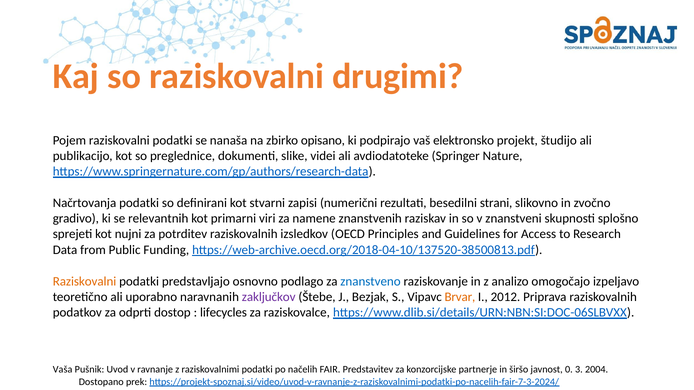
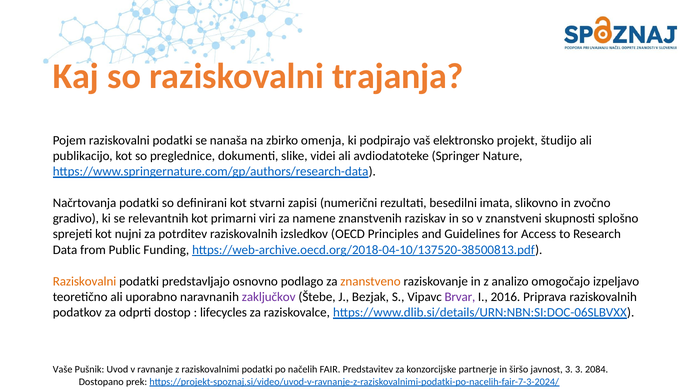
drugimi: drugimi -> trajanja (398, 76)
opisano: opisano -> omenja (323, 140)
strani: strani -> imata (496, 203)
znanstveno colour: blue -> orange (371, 282)
Brvar colour: orange -> purple (460, 297)
2012: 2012 -> 2016 (505, 297)
Vaša: Vaša -> Vaše (63, 370)
javnost 0: 0 -> 3 (569, 370)
2004: 2004 -> 2084 (597, 370)
